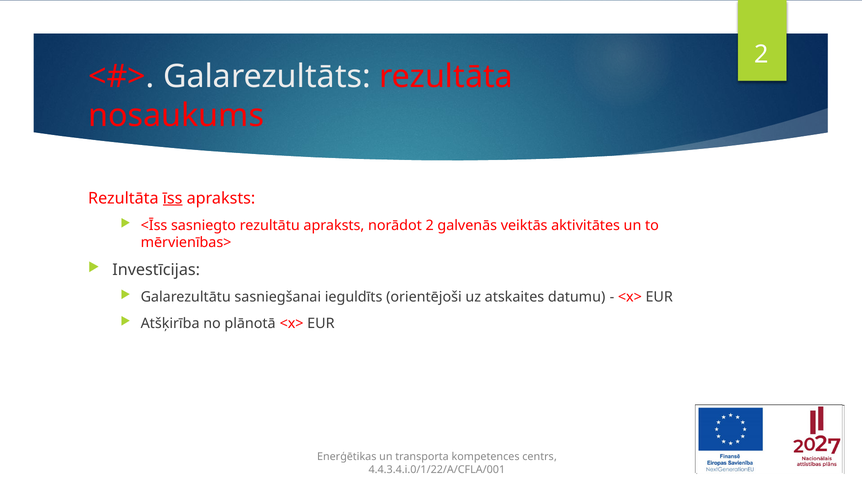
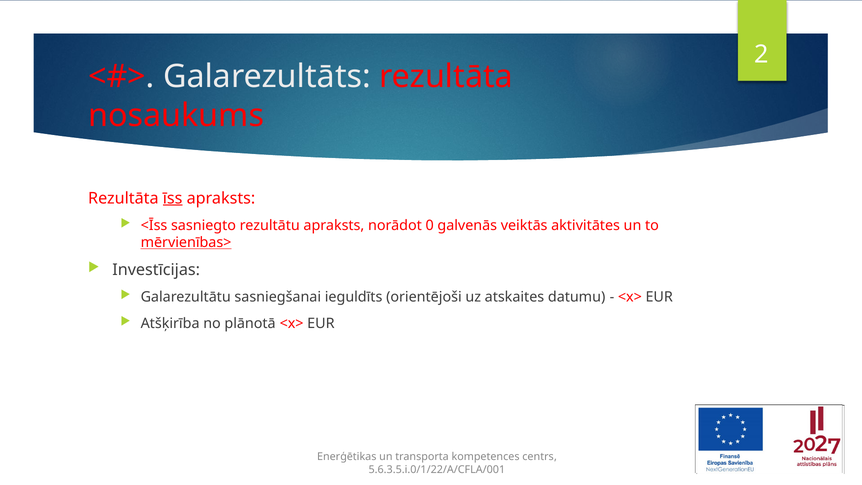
norādot 2: 2 -> 0 (430, 225)
mērvienības> underline: none -> present (186, 243)
4.4.3.4.i.0/1/22/A/CFLA/001: 4.4.3.4.i.0/1/22/A/CFLA/001 -> 5.6.3.5.i.0/1/22/A/CFLA/001 (437, 470)
